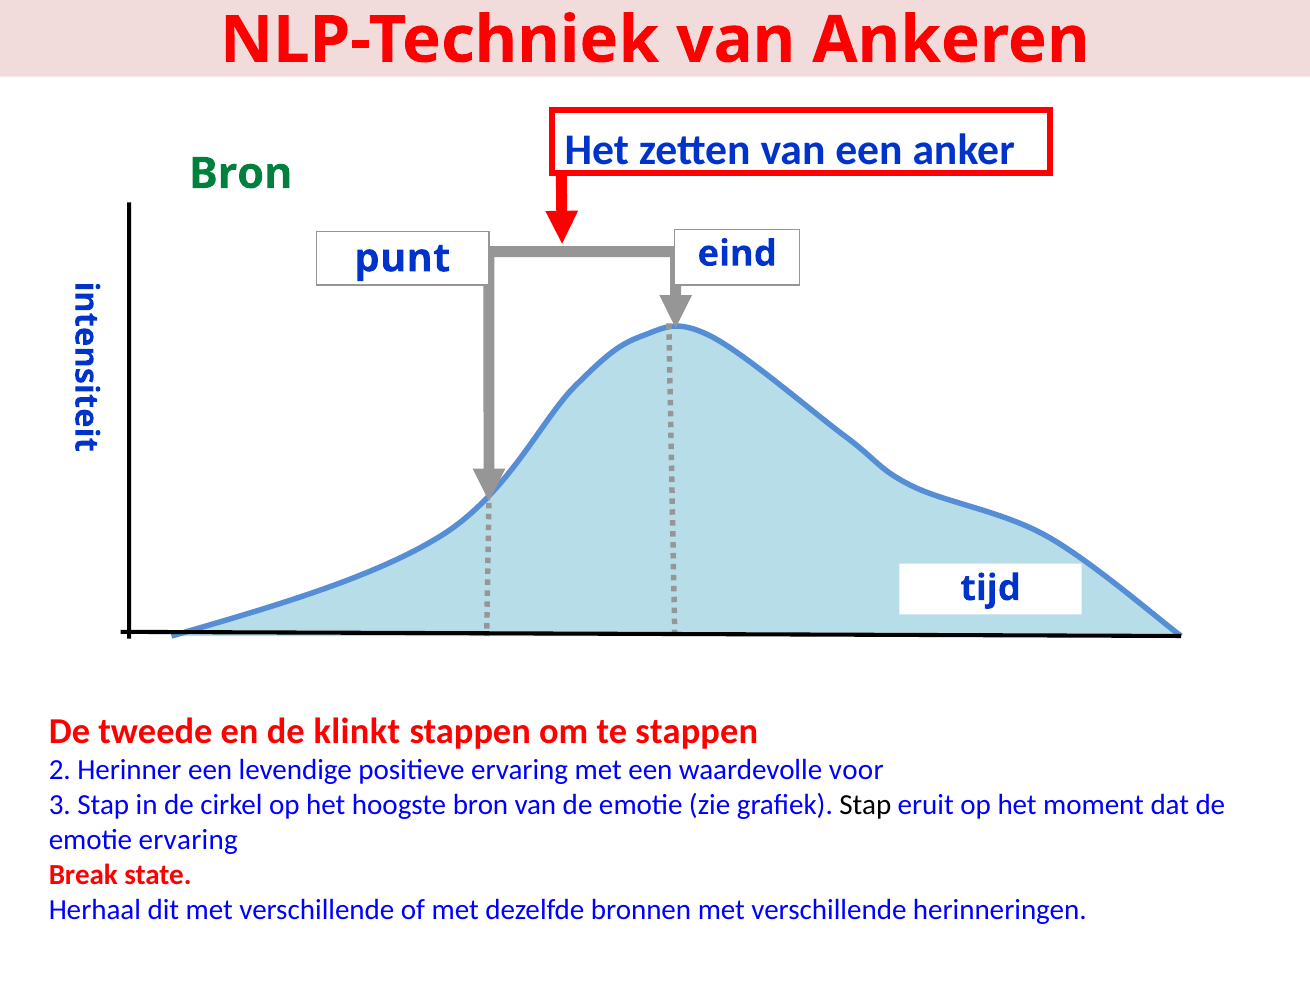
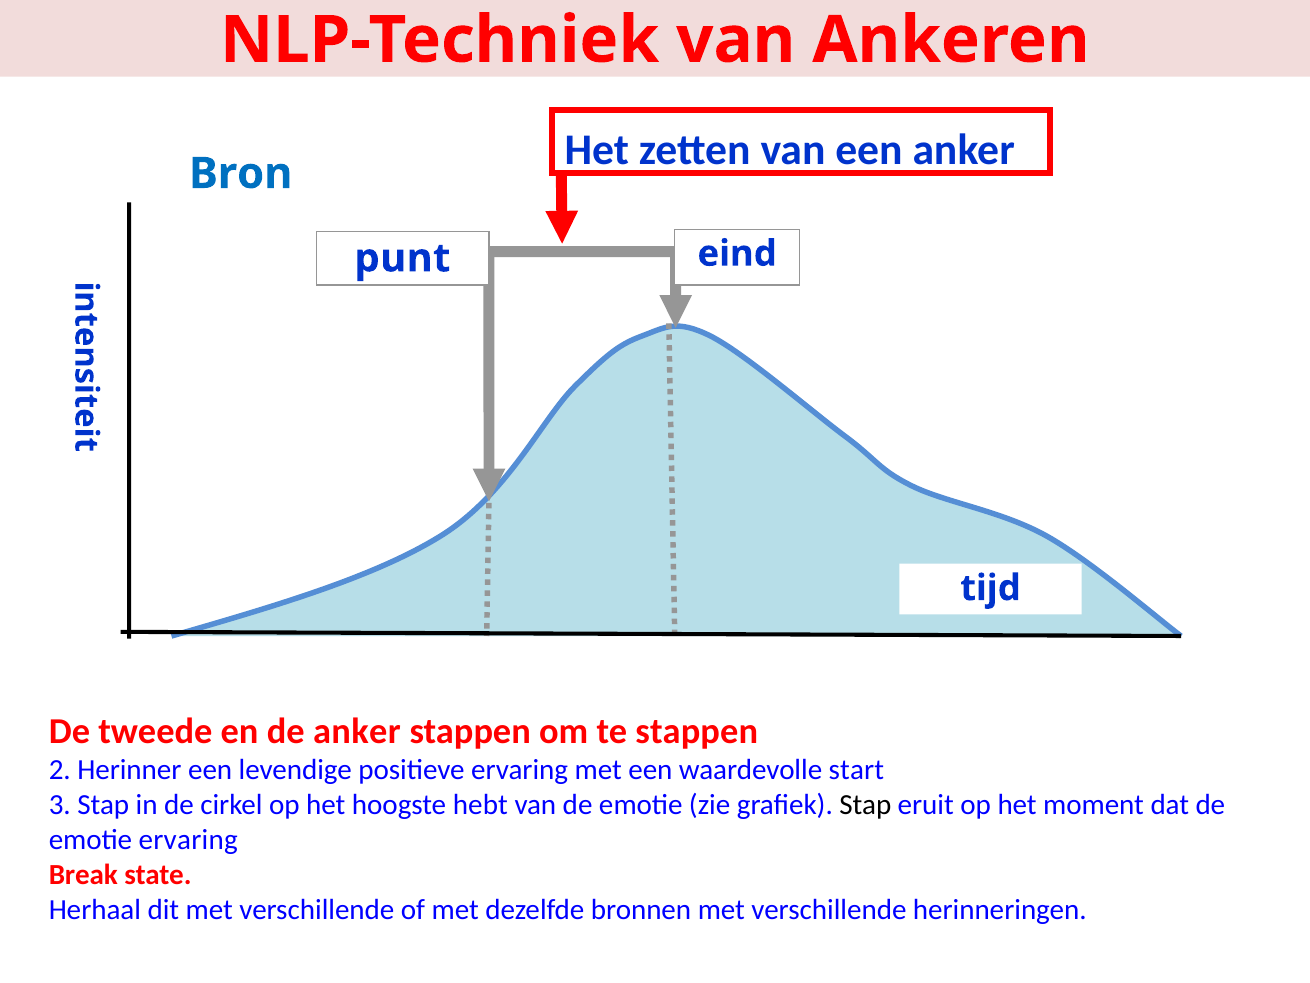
Bron colour: green -> blue (241, 174)
de klinkt: klinkt -> anker (357, 731)
voor: voor -> start (856, 770)
hoogste bron: bron -> hebt (480, 805)
